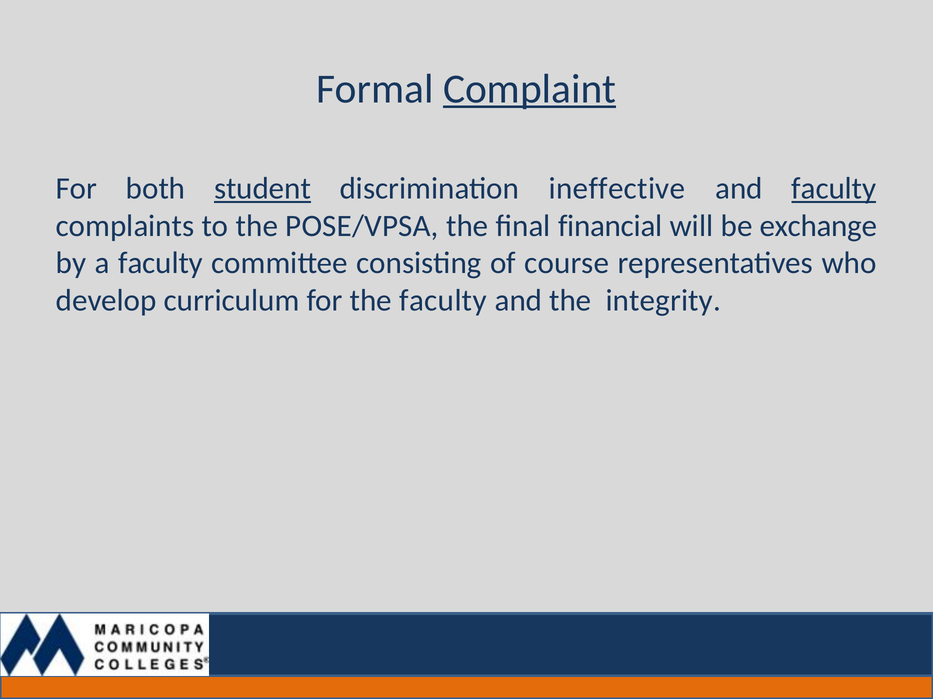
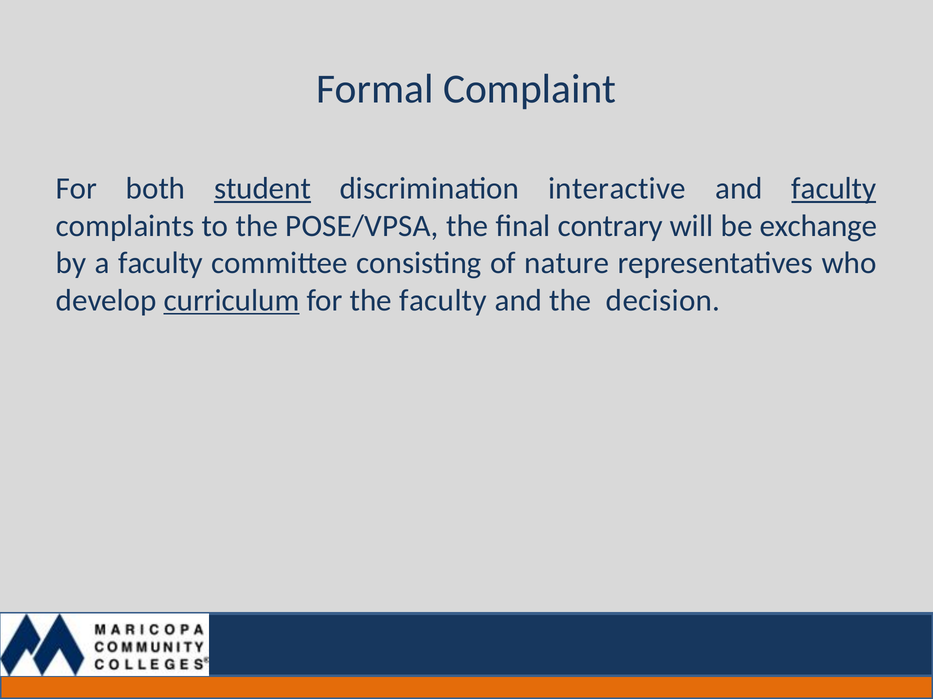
Complaint underline: present -> none (530, 89)
ineffective: ineffective -> interactive (617, 189)
financial: financial -> contrary (610, 226)
course: course -> nature (567, 263)
curriculum underline: none -> present (232, 301)
integrity: integrity -> decision (663, 301)
